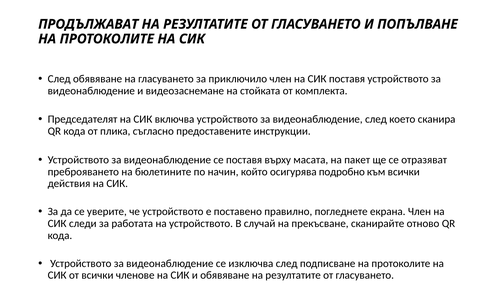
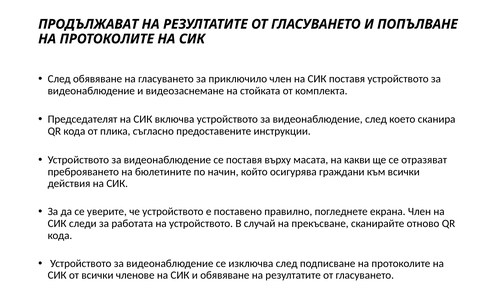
пакет: пакет -> какви (357, 159)
подробно: подробно -> граждани (342, 171)
